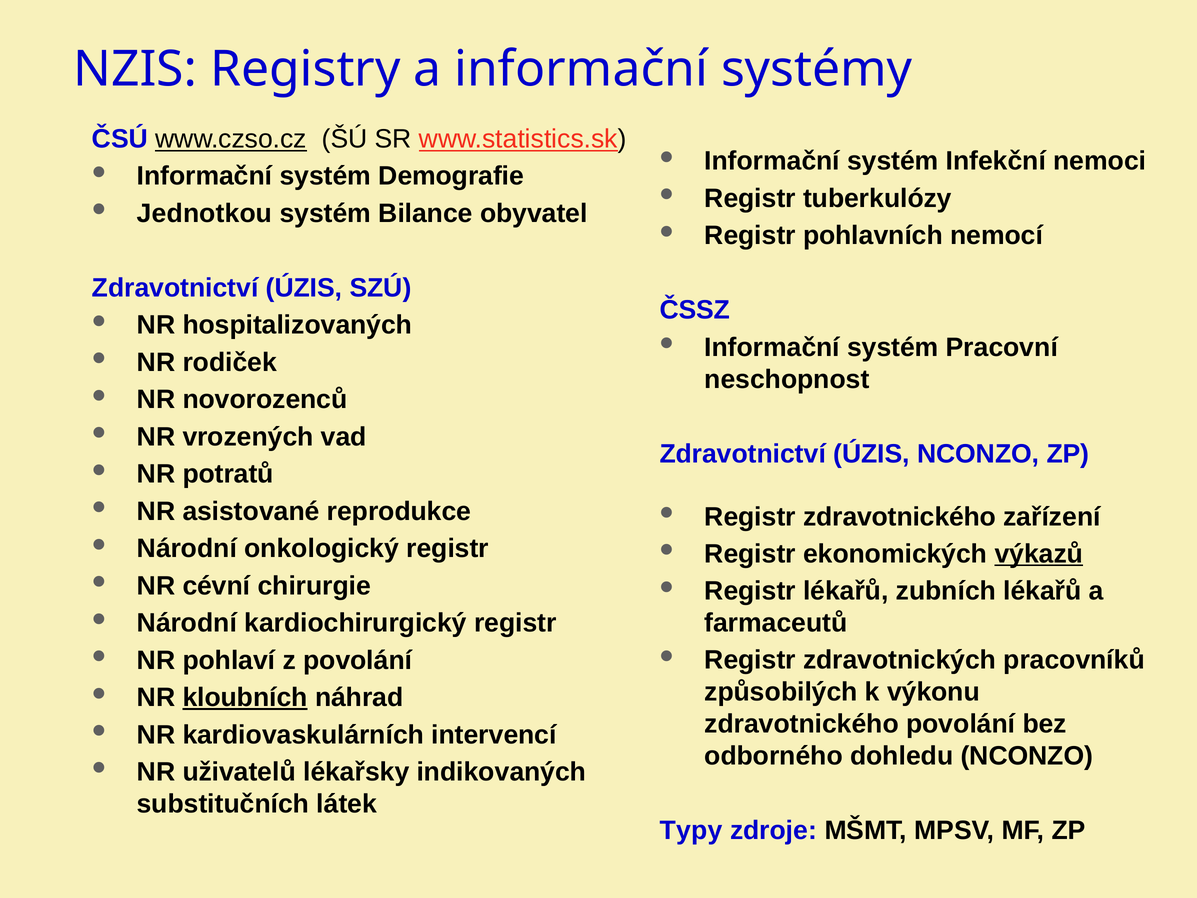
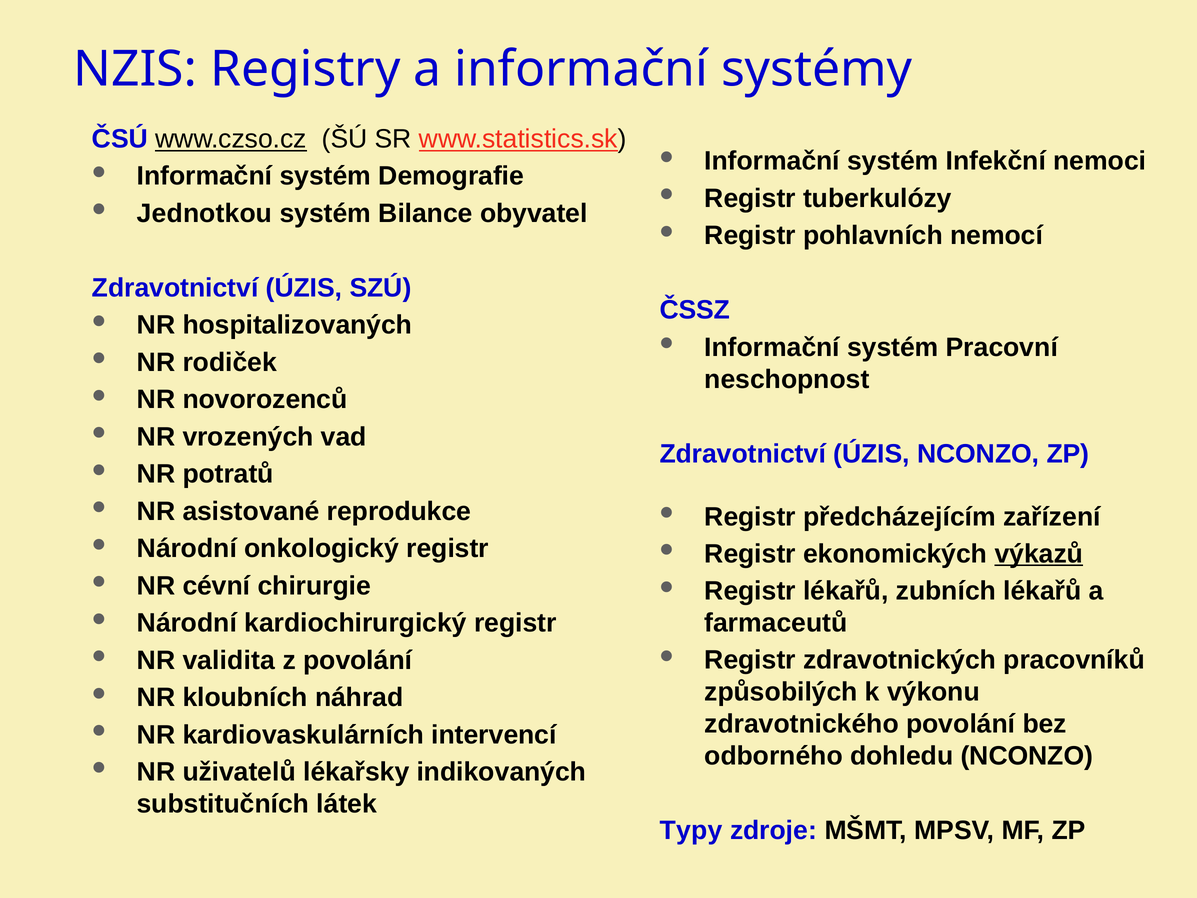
Registr zdravotnického: zdravotnického -> předcházejícím (900, 517)
pohlaví: pohlaví -> validita (229, 660)
kloubních underline: present -> none (245, 697)
